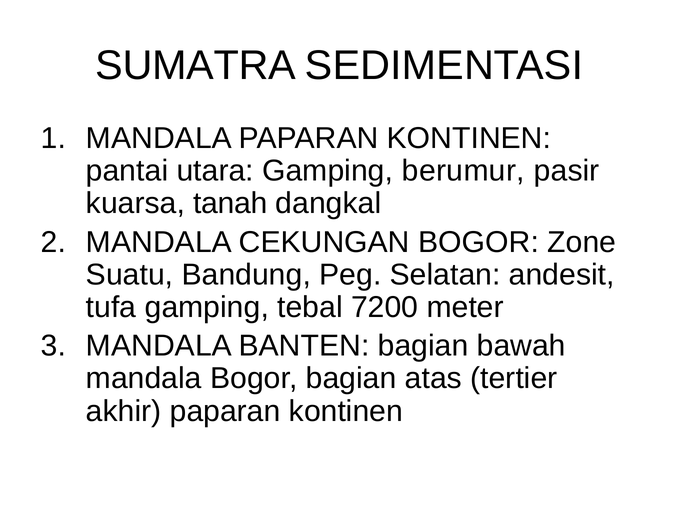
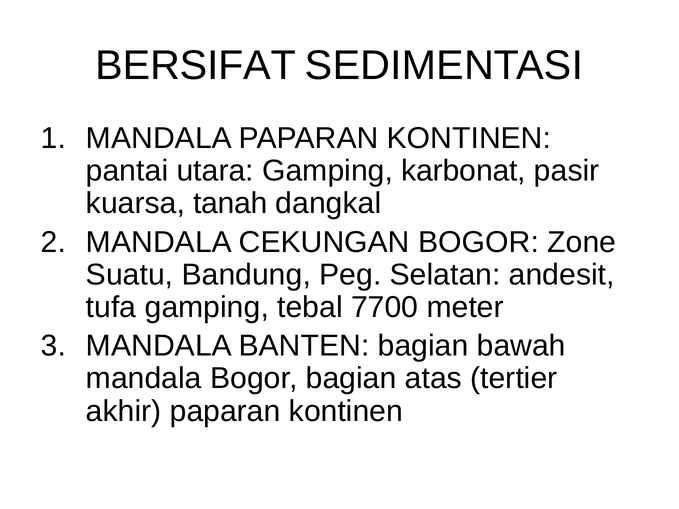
SUMATRA: SUMATRA -> BERSIFAT (196, 66)
berumur: berumur -> karbonat (464, 171)
7200: 7200 -> 7700 (385, 307)
